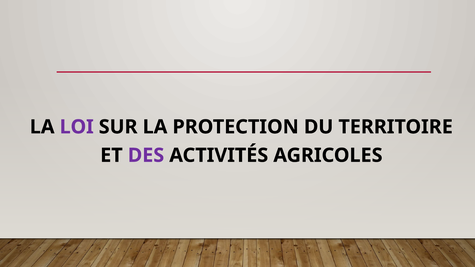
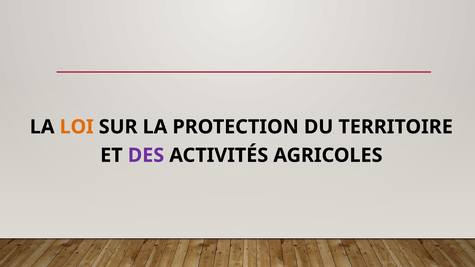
LOI colour: purple -> orange (77, 127)
